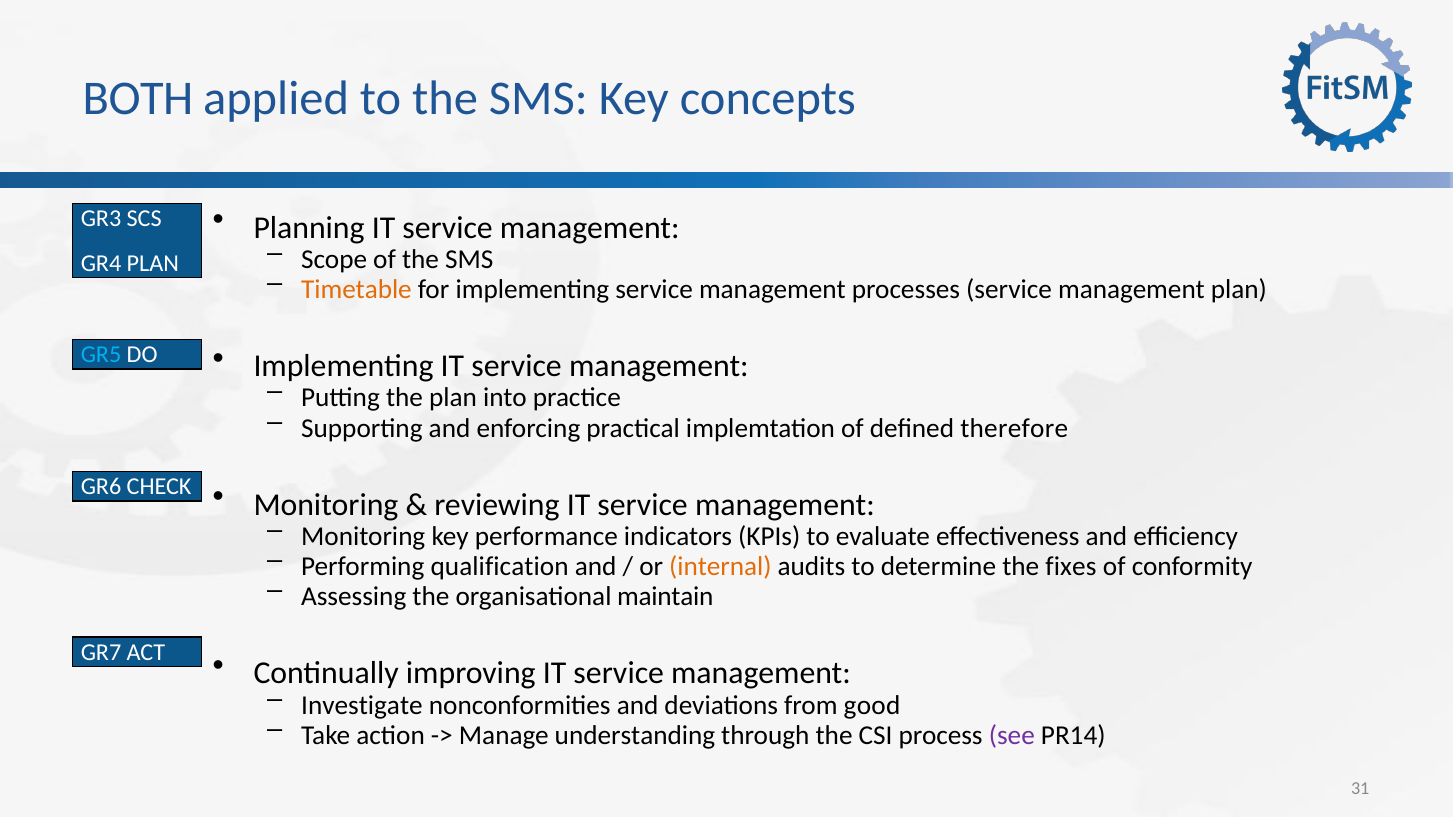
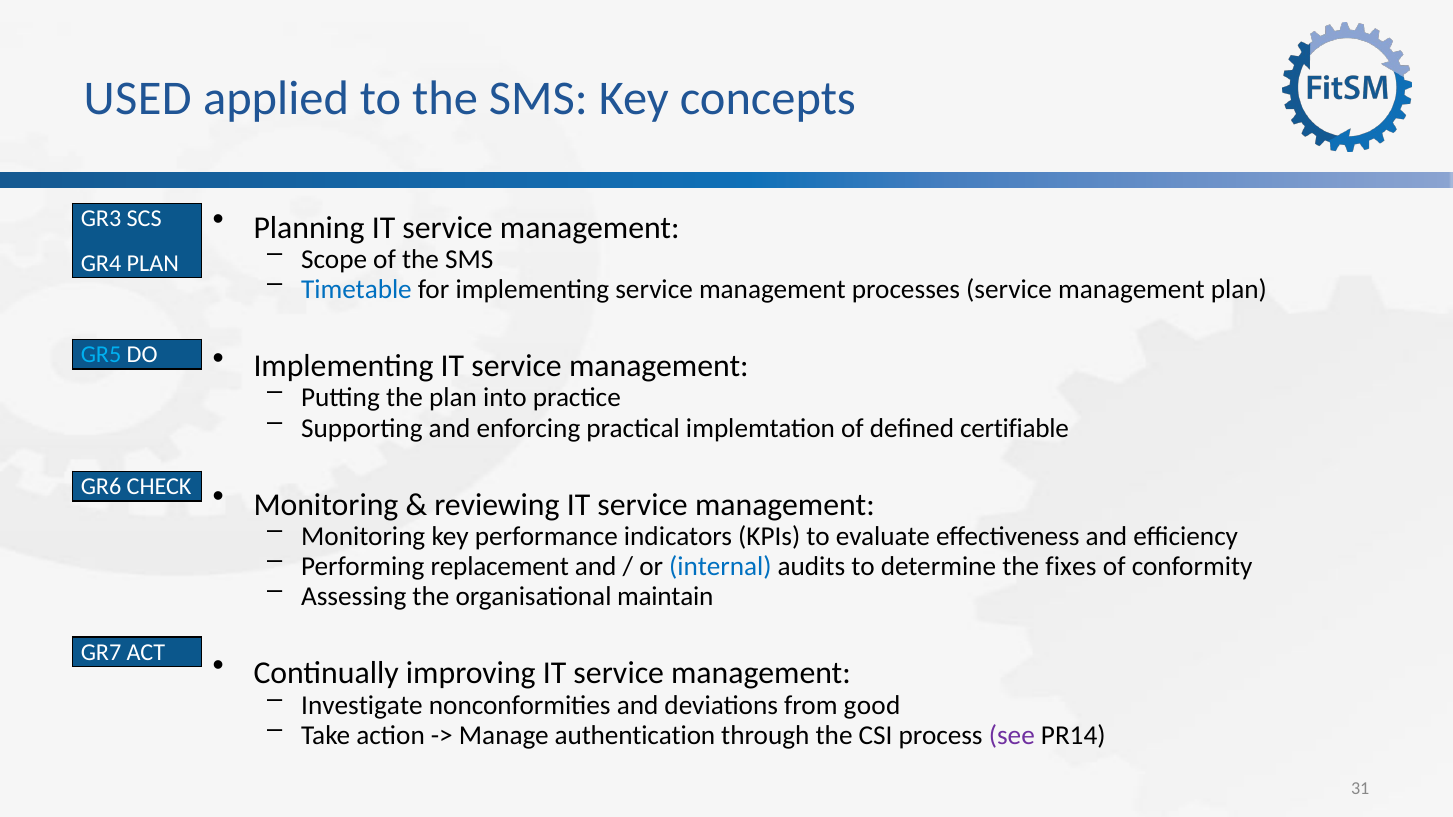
BOTH: BOTH -> USED (138, 99)
Timetable colour: orange -> blue (356, 290)
therefore: therefore -> certifiable (1014, 428)
qualification: qualification -> replacement (500, 567)
internal colour: orange -> blue (720, 567)
understanding: understanding -> authentication (635, 736)
